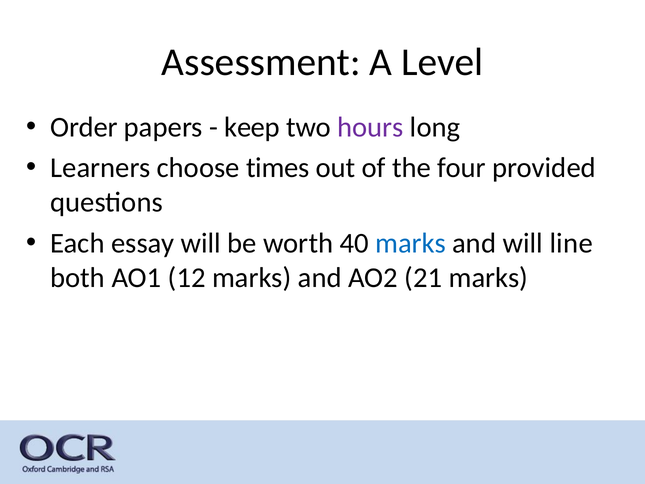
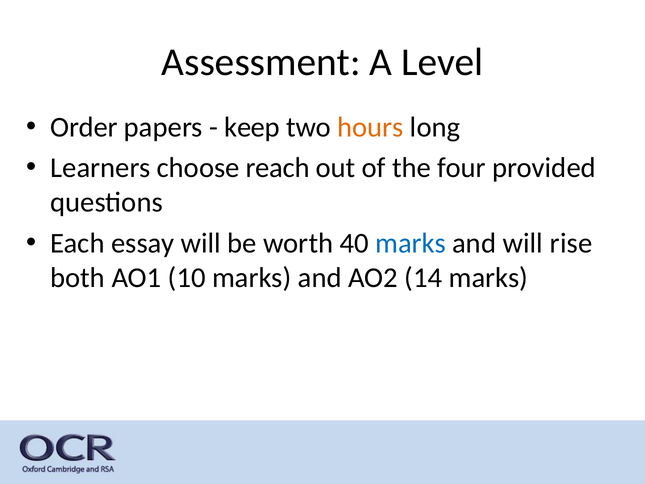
hours colour: purple -> orange (371, 127)
times: times -> reach (278, 168)
line: line -> rise (571, 243)
12: 12 -> 10 (187, 277)
21: 21 -> 14 (423, 277)
